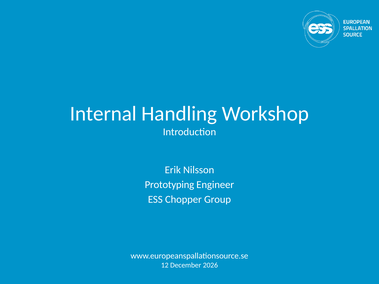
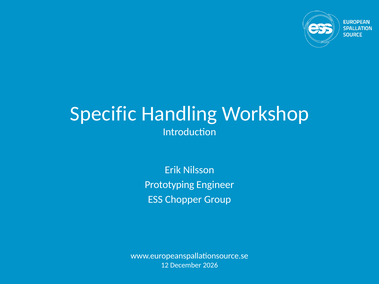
Internal: Internal -> Specific (103, 114)
